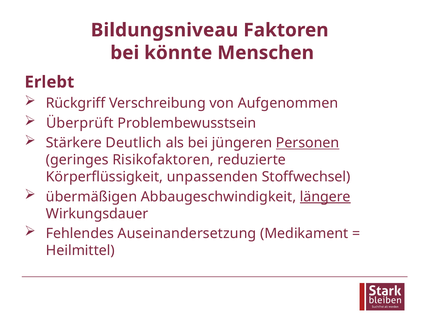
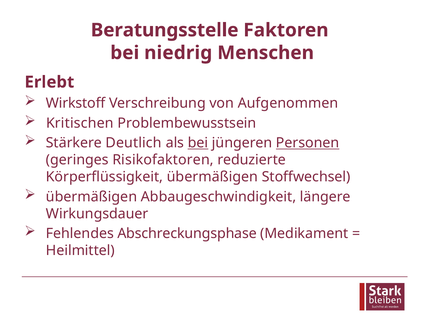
Bildungsniveau: Bildungsniveau -> Beratungsstelle (165, 30)
könnte: könnte -> niedrig (178, 53)
Rückgriff: Rückgriff -> Wirkstoff (76, 103)
Überprüft: Überprüft -> Kritischen (80, 123)
bei underline: none -> present (198, 143)
Körperflüssigkeit unpassenden: unpassenden -> übermäßigen (212, 177)
längere underline: present -> none (325, 197)
Auseinandersetzung: Auseinandersetzung -> Abschreckungsphase (187, 234)
